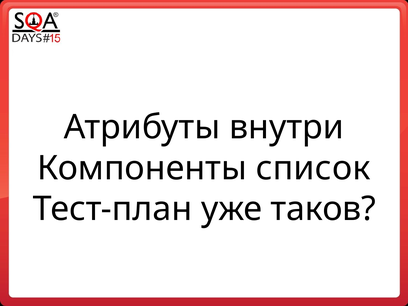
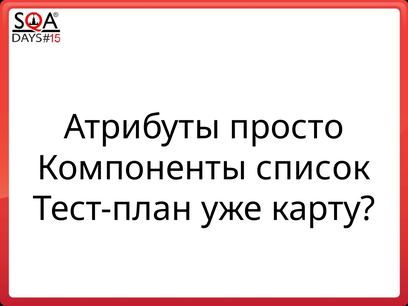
внутри: внутри -> просто (287, 127)
таков: таков -> карту (323, 209)
